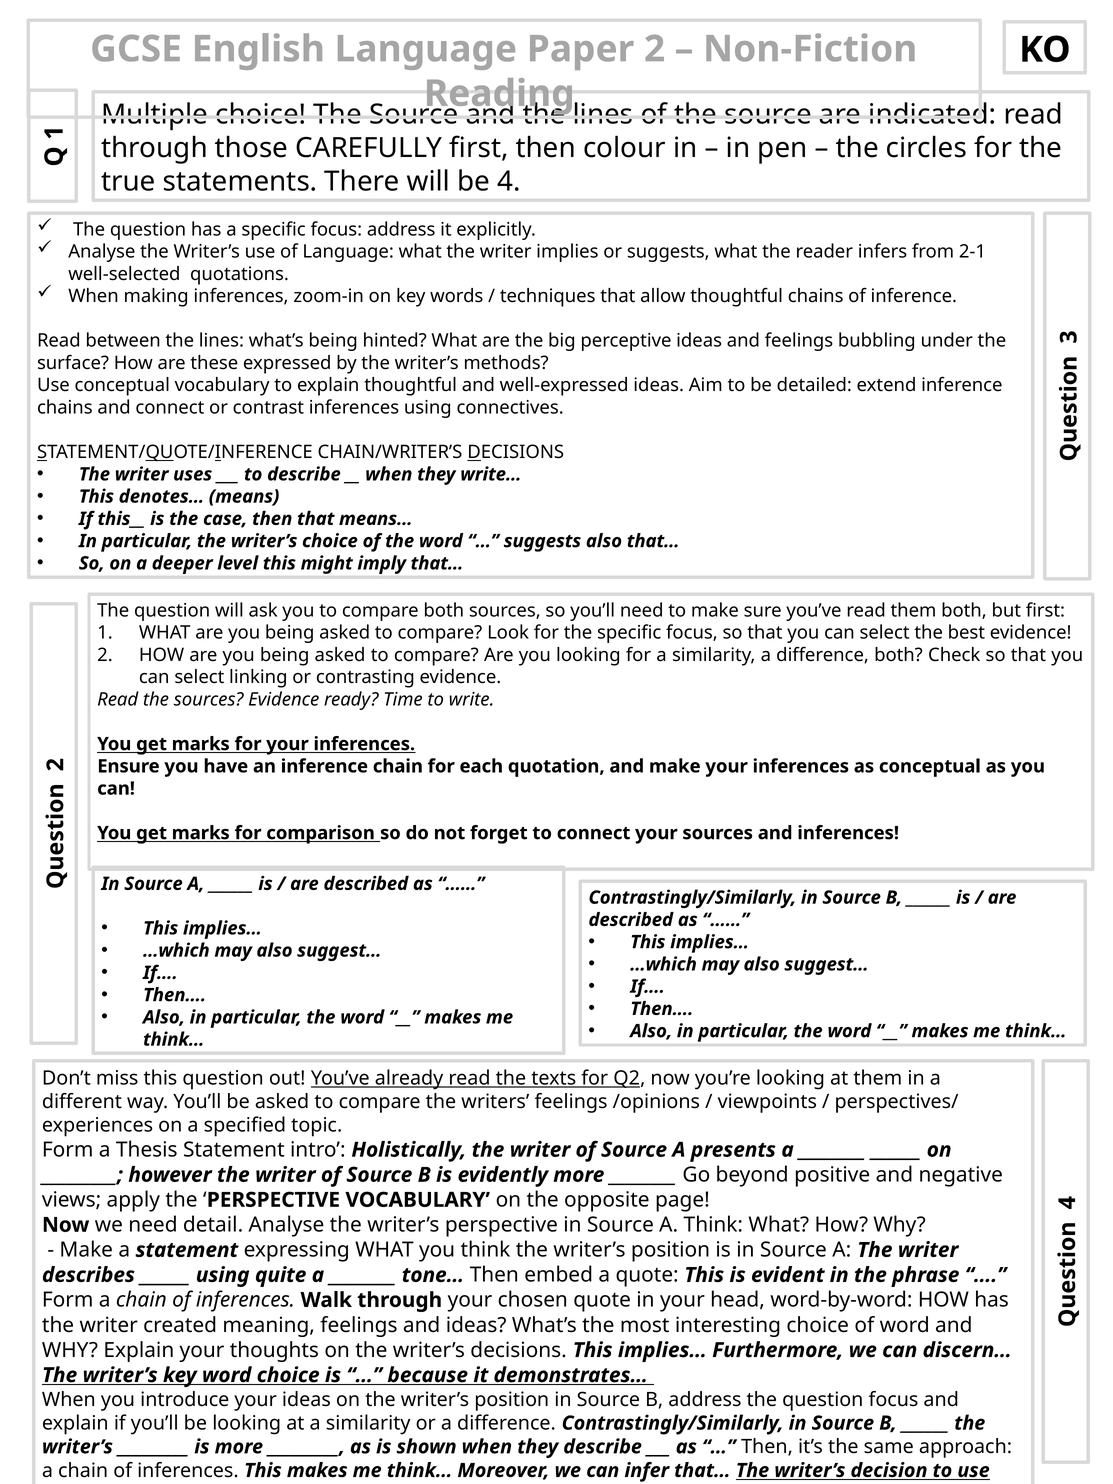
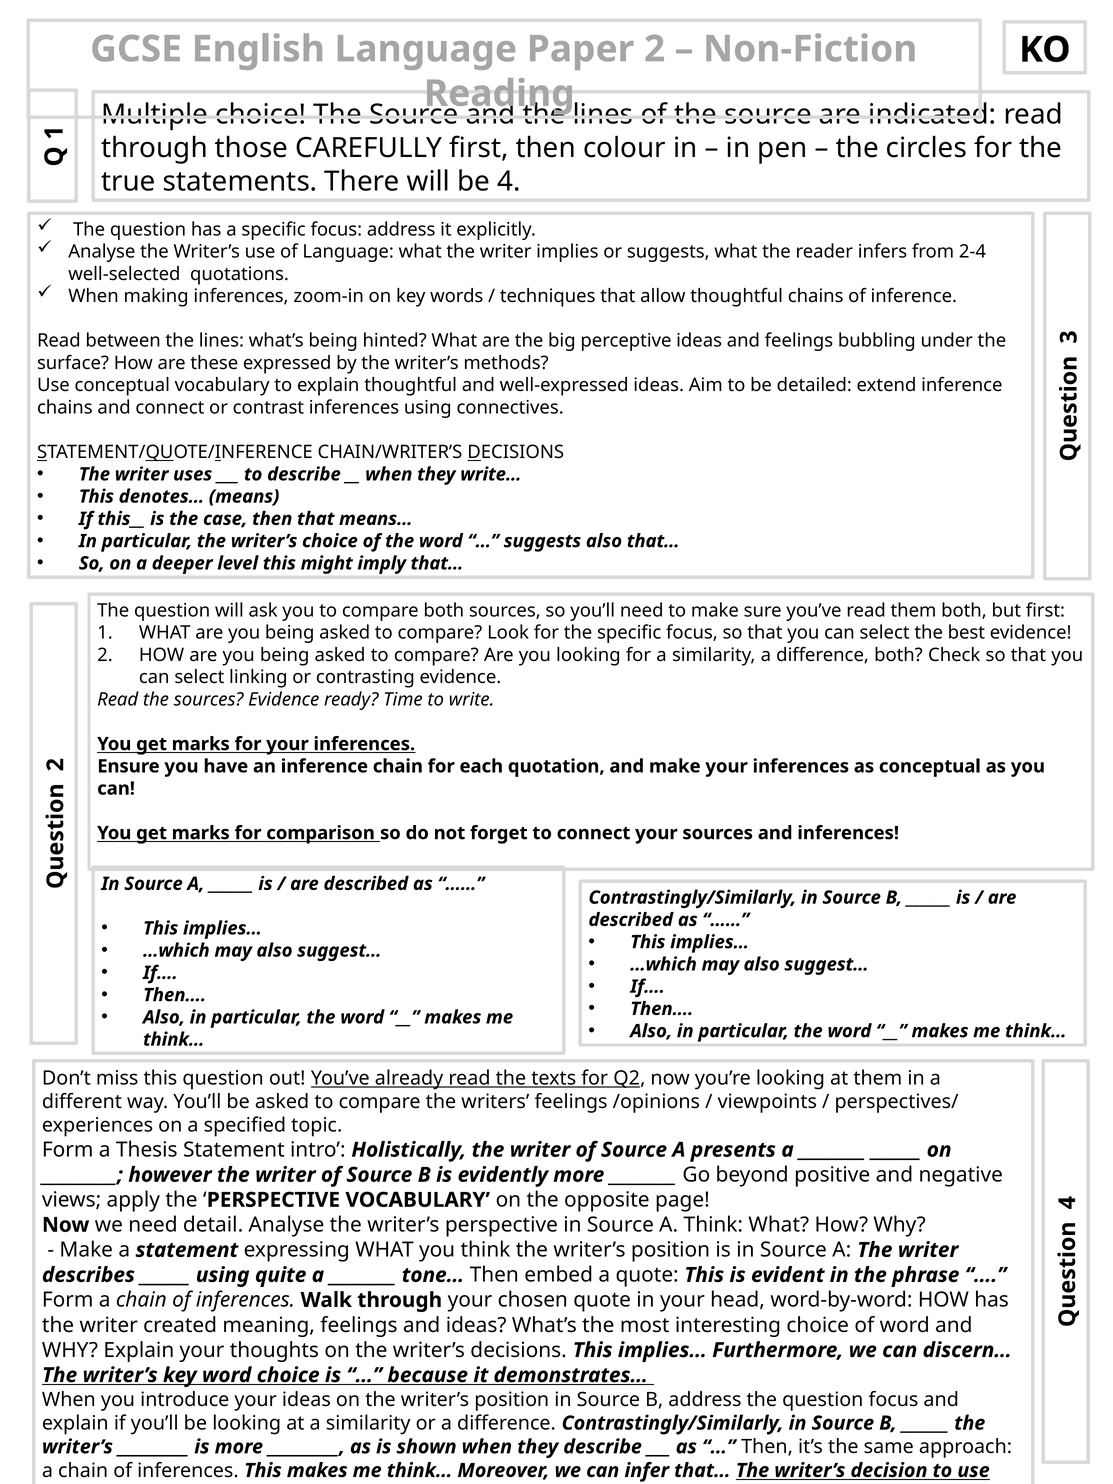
2-1: 2-1 -> 2-4 (972, 252)
